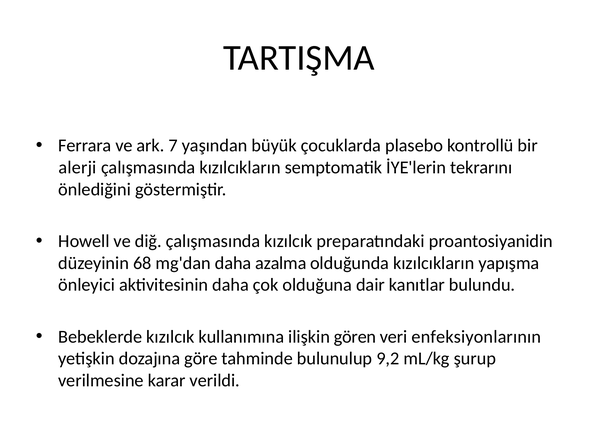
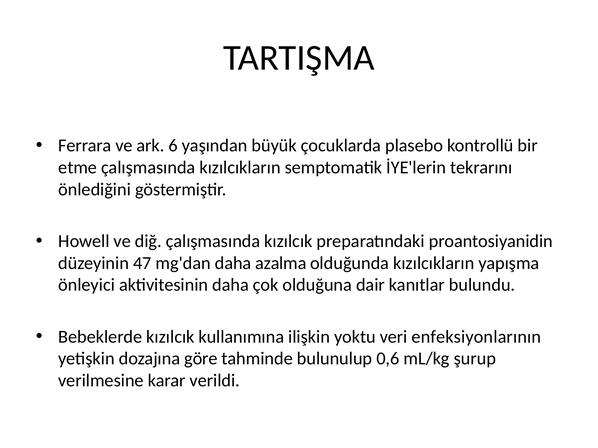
7: 7 -> 6 (173, 146)
alerji: alerji -> etme (78, 168)
68: 68 -> 47 (142, 263)
gören: gören -> yoktu (355, 337)
9,2: 9,2 -> 0,6 (388, 359)
